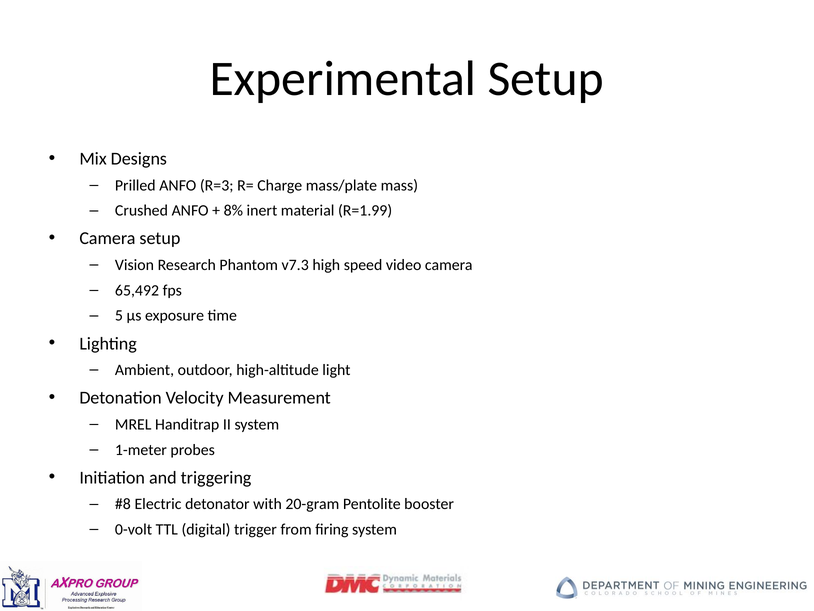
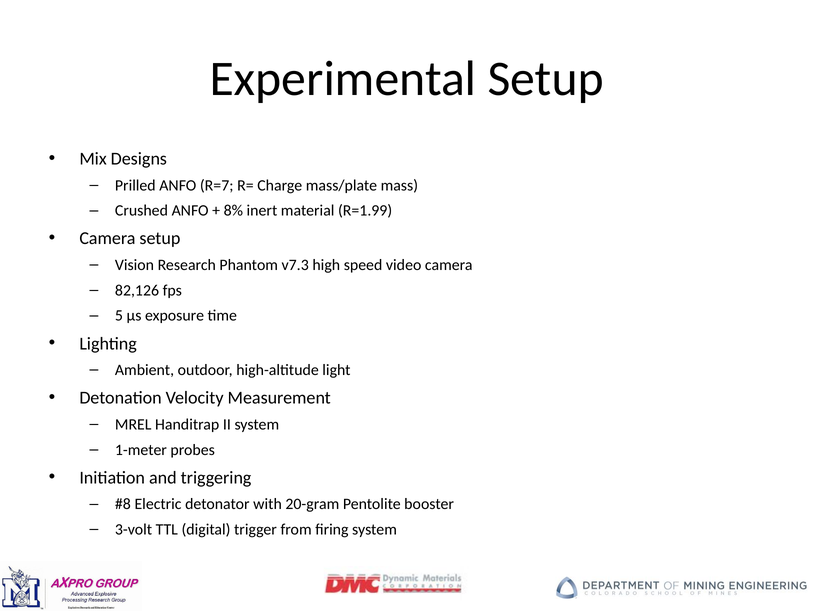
R=3: R=3 -> R=7 (217, 185)
65,492: 65,492 -> 82,126 (137, 290)
0-volt: 0-volt -> 3-volt (134, 529)
